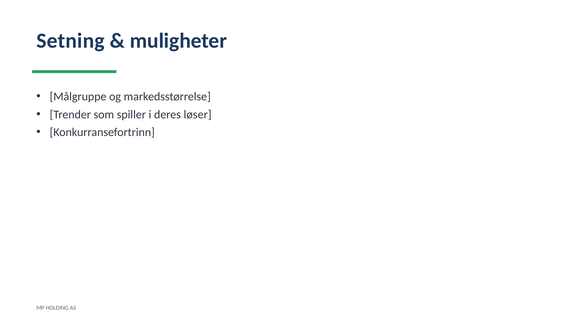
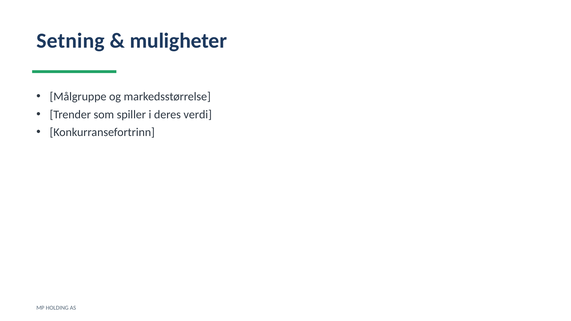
løser: løser -> verdi (198, 115)
